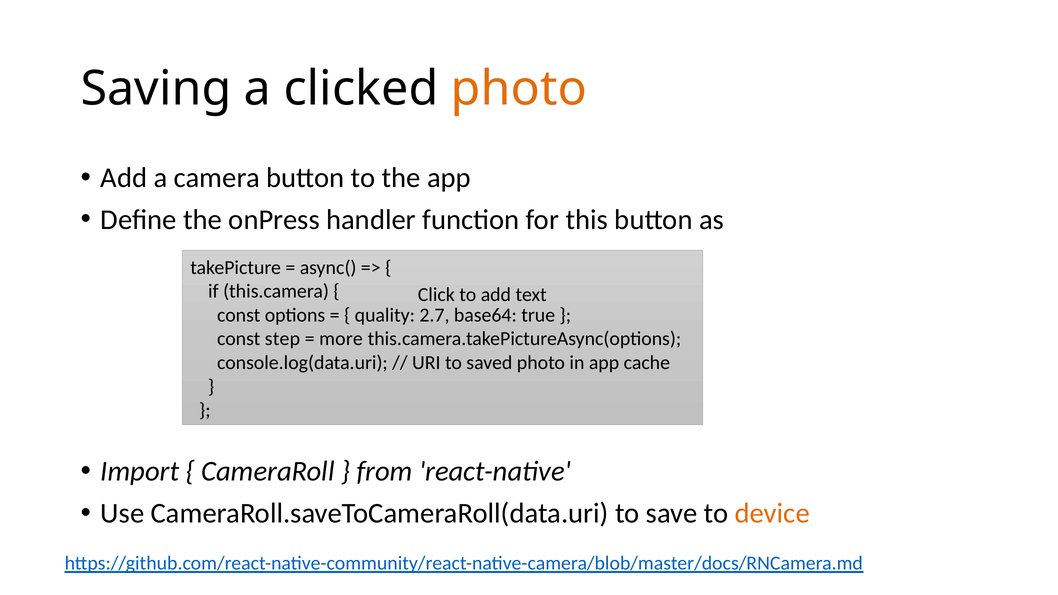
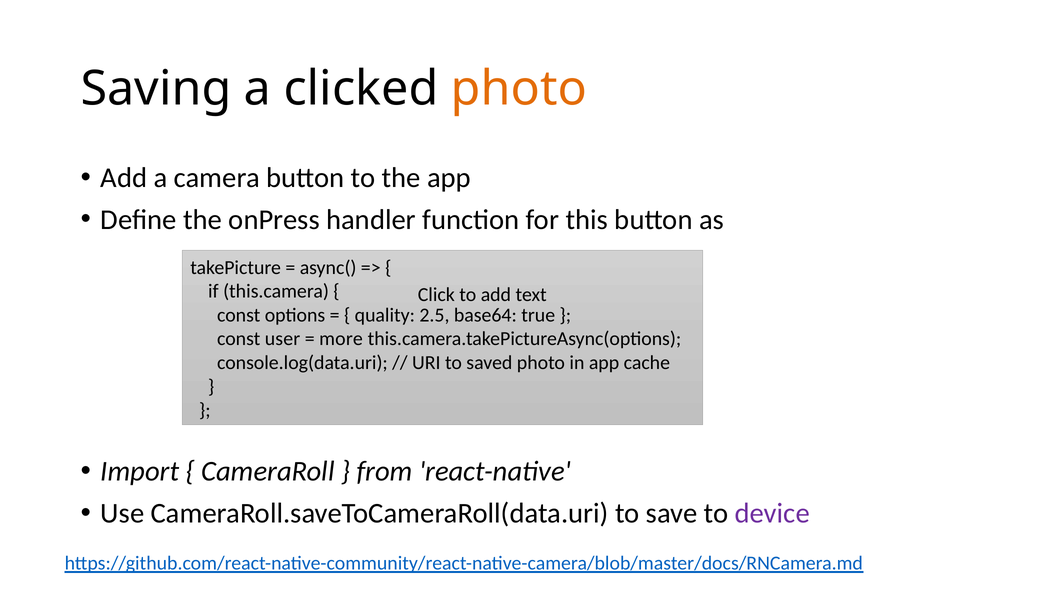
2.7: 2.7 -> 2.5 (434, 315)
step: step -> user (282, 339)
device colour: orange -> purple (772, 513)
